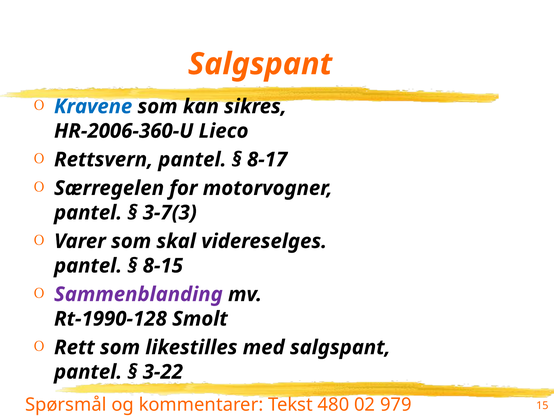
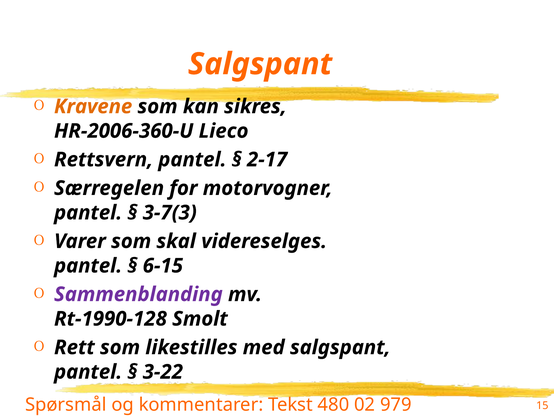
Kravene colour: blue -> orange (93, 106)
8-17: 8-17 -> 2-17 (267, 159)
8-15: 8-15 -> 6-15 (163, 265)
